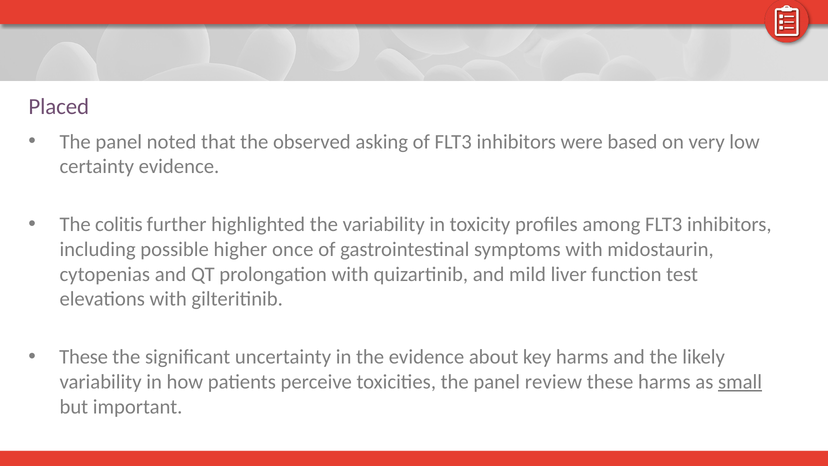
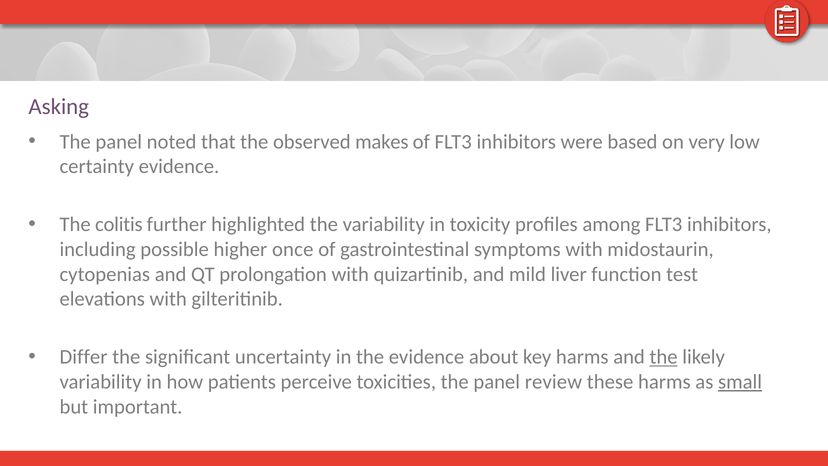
Placed: Placed -> Asking (59, 106)
asking: asking -> makes (382, 142)
These: These -> Differ (83, 357)
the underline: none -> present (664, 357)
